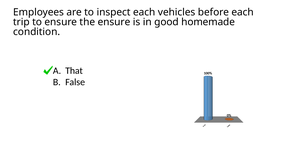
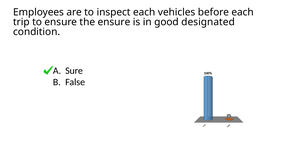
homemade: homemade -> designated (208, 22)
That: That -> Sure (74, 71)
